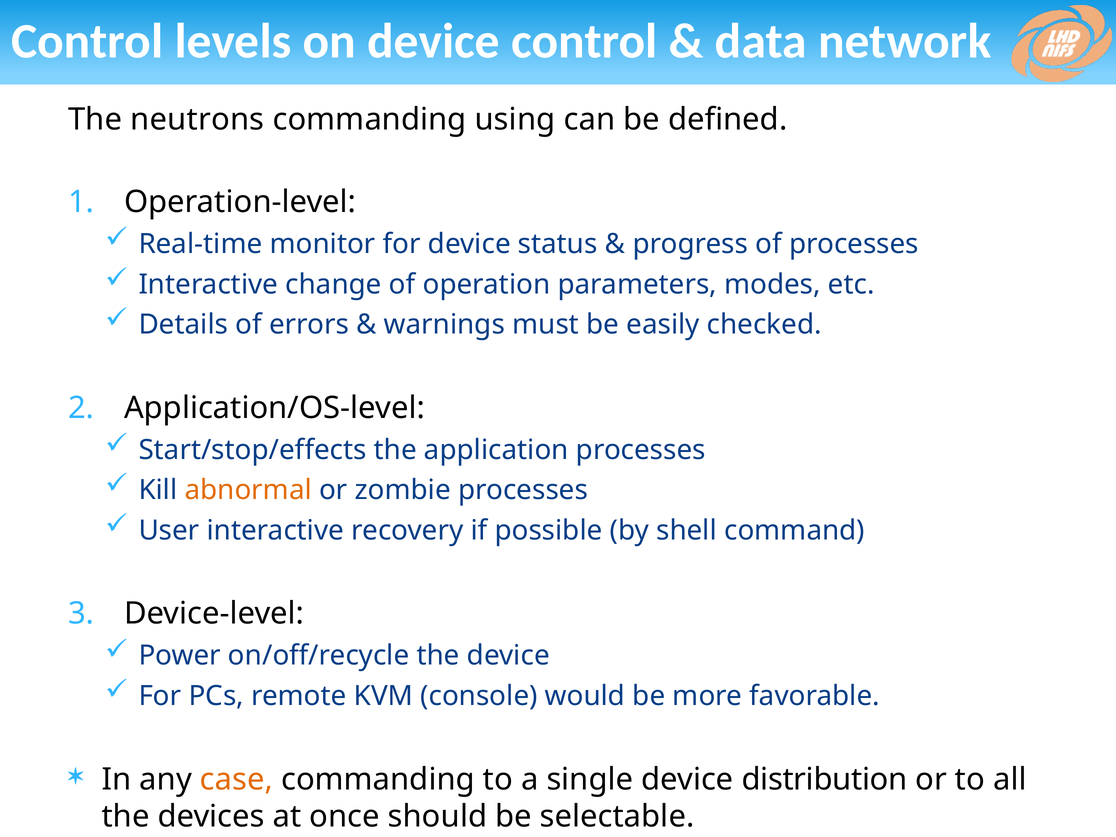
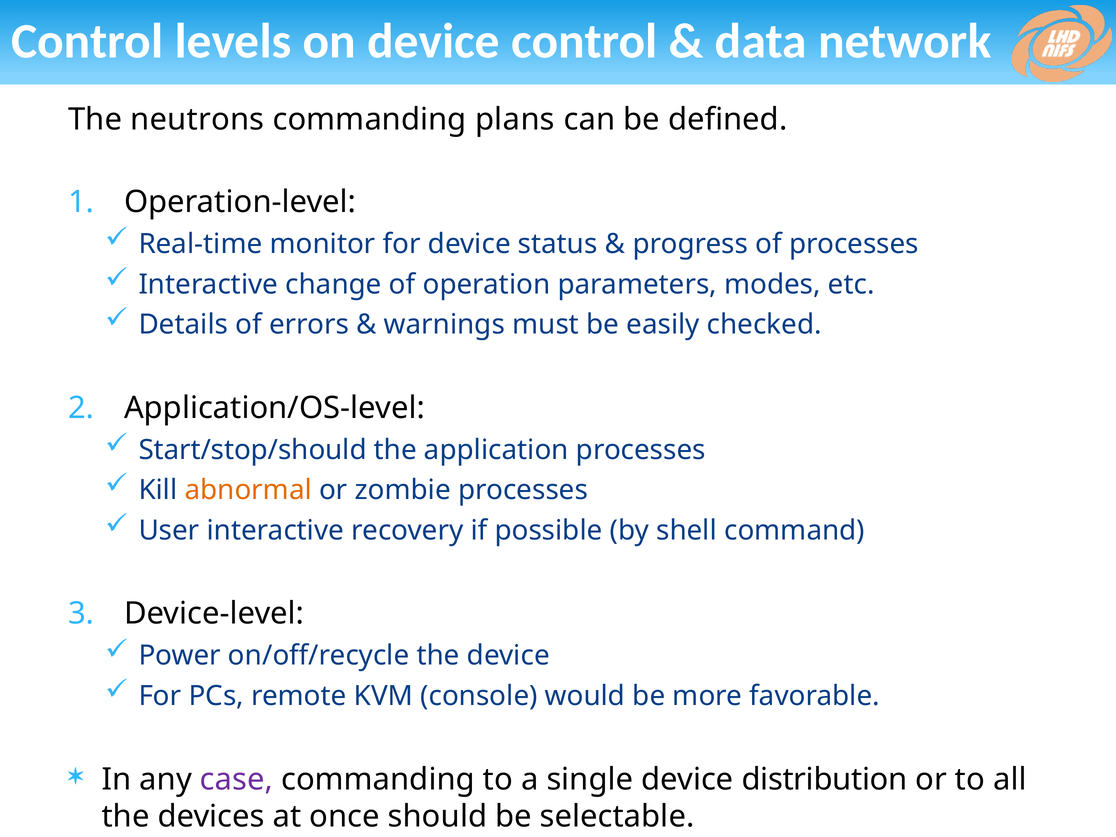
using: using -> plans (515, 120)
Start/stop/effects: Start/stop/effects -> Start/stop/should (253, 450)
case colour: orange -> purple (236, 779)
